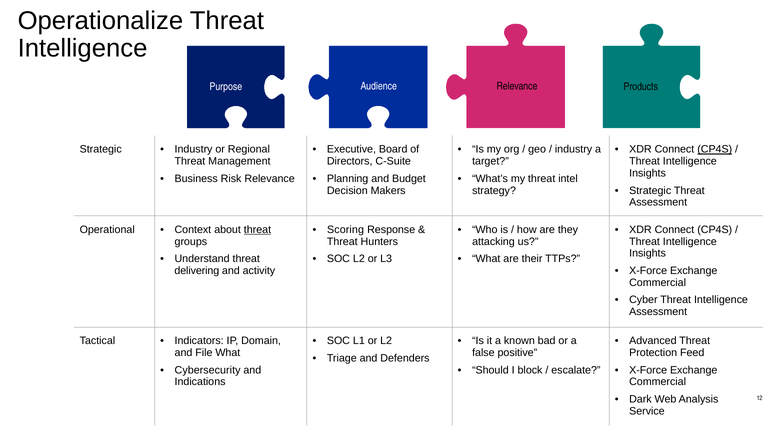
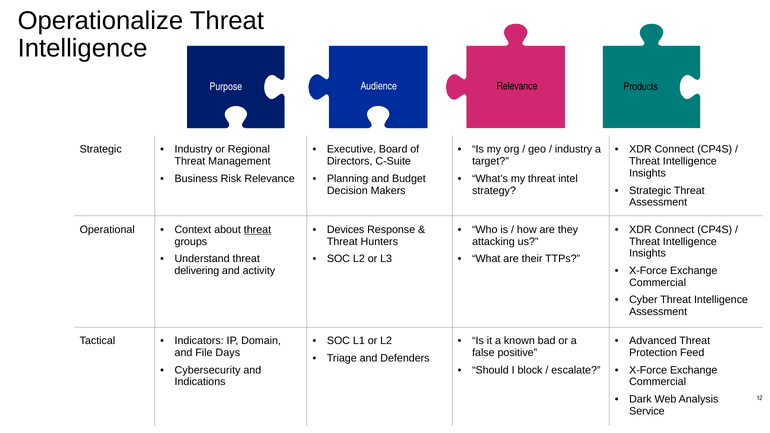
CP4S underline: present -> none (715, 149)
Scoring: Scoring -> Devices (346, 230)
File What: What -> Days (228, 353)
